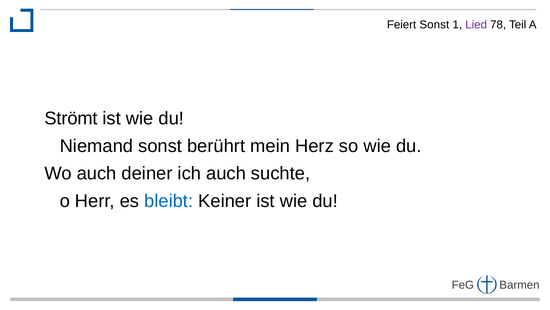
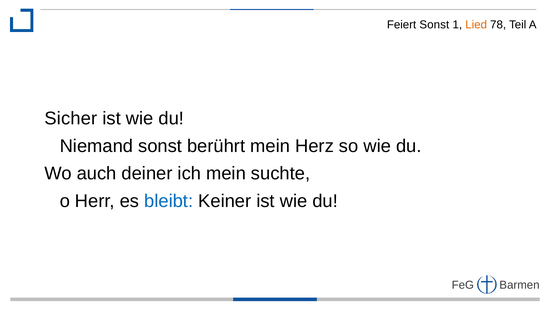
Lied colour: purple -> orange (476, 25)
Strömt: Strömt -> Sicher (71, 118)
ich auch: auch -> mein (226, 173)
